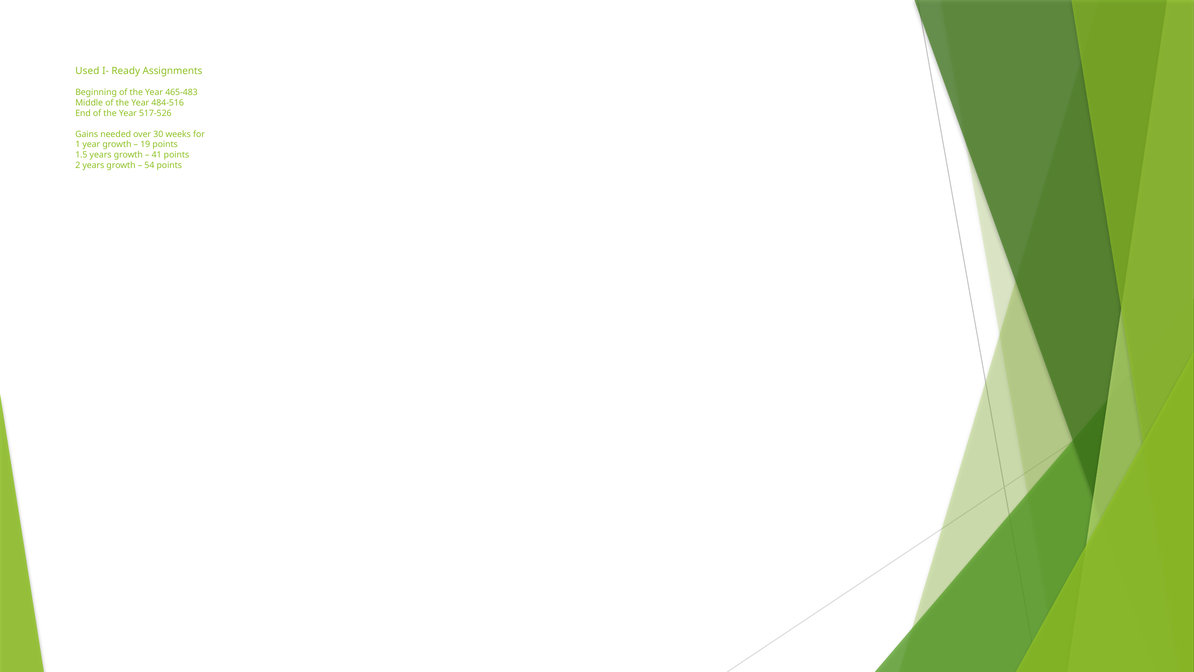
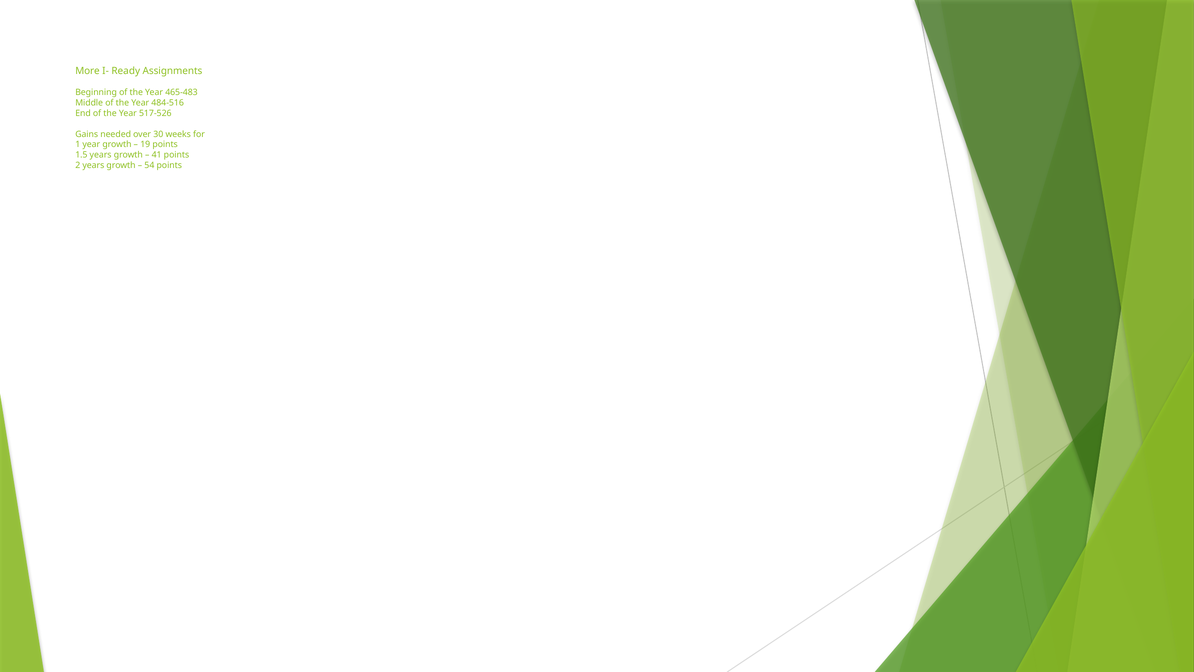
Used: Used -> More (87, 71)
